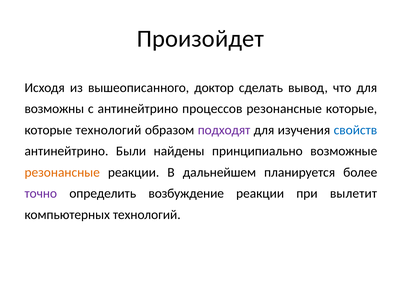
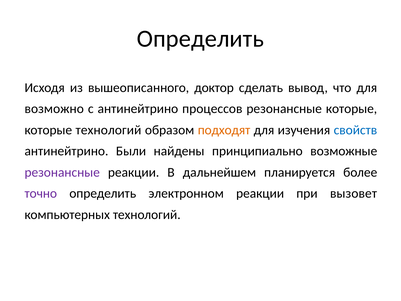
Произойдет: Произойдет -> Определить (200, 39)
возможны: возможны -> возможно (54, 109)
подходят colour: purple -> orange (224, 130)
резонансные colour: orange -> purple (62, 172)
возбуждение: возбуждение -> электронном (186, 193)
вылетит: вылетит -> вызовет (354, 193)
